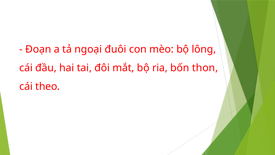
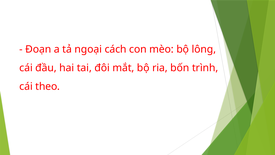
đuôi: đuôi -> cách (116, 49)
thon: thon -> trình (205, 68)
